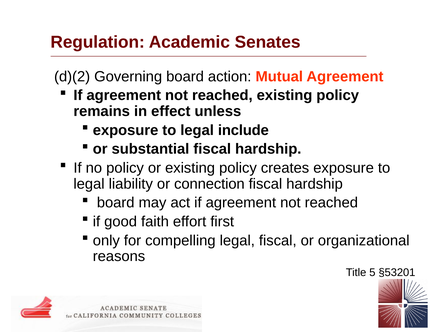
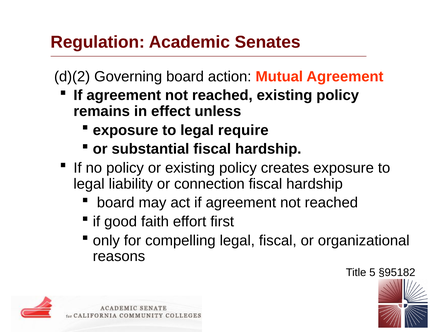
include: include -> require (243, 130)
§53201: §53201 -> §95182 (397, 272)
